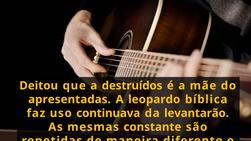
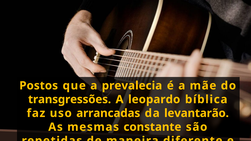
Deitou: Deitou -> Postos (39, 86)
destruídos: destruídos -> prevalecia (132, 86)
apresentadas: apresentadas -> transgressões (70, 100)
continuava: continuava -> arrancadas (108, 113)
